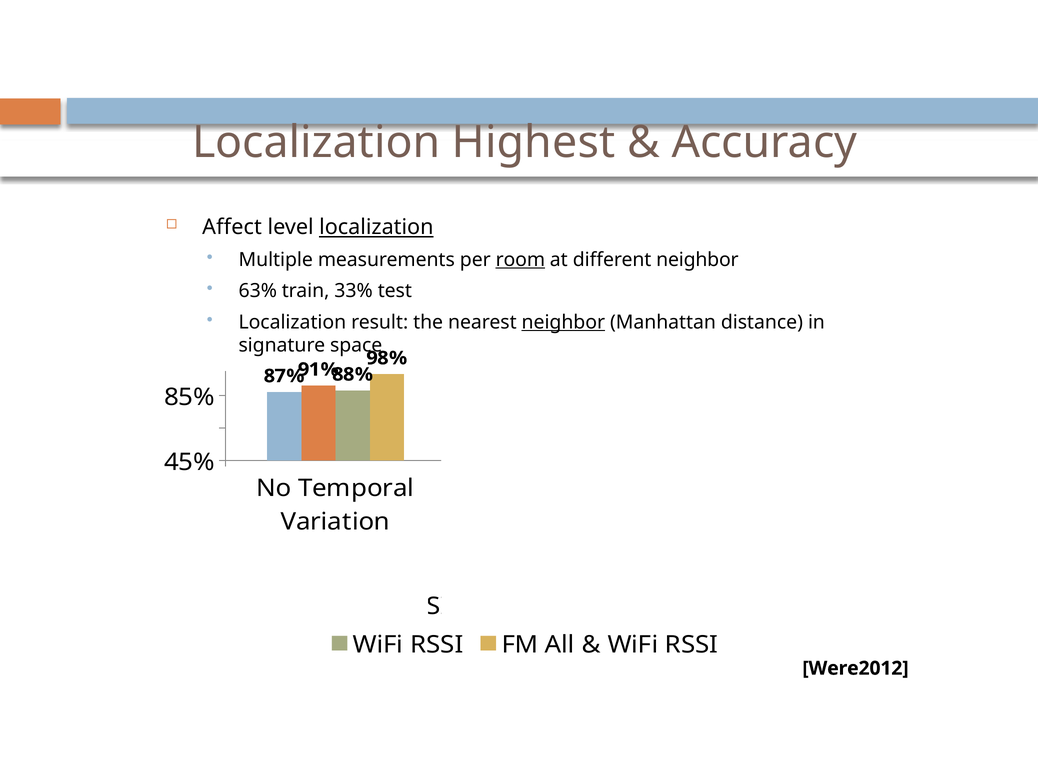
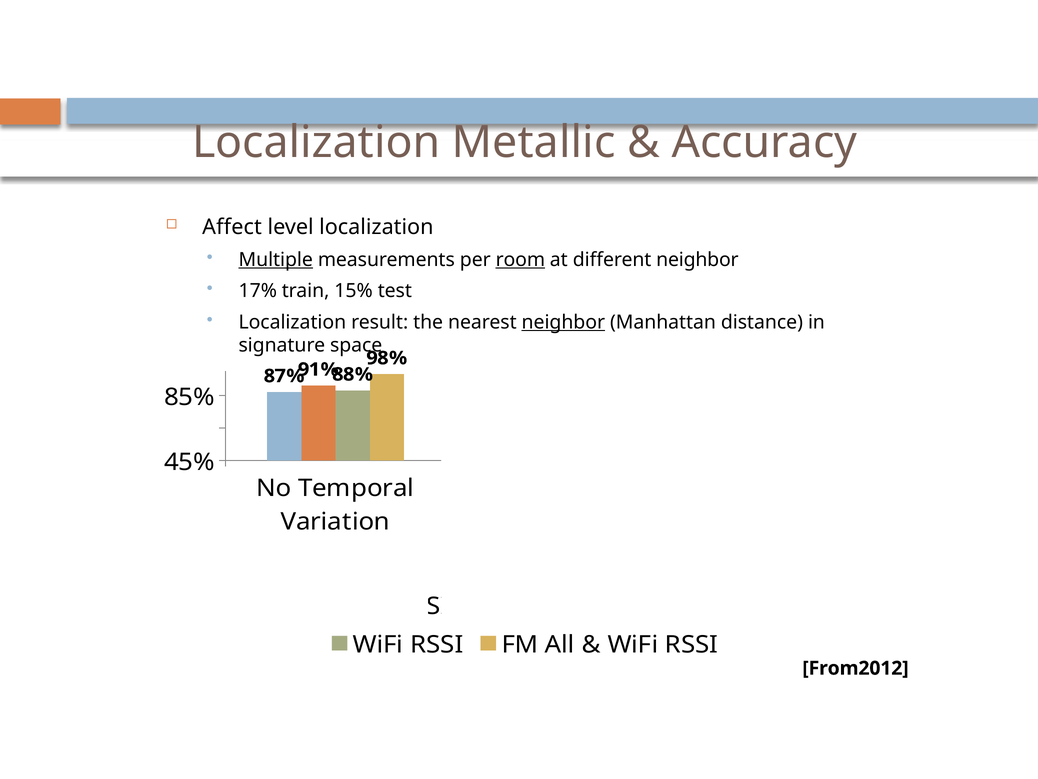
Highest: Highest -> Metallic (534, 143)
localization underline: present -> none (376, 227)
Multiple underline: none -> present (276, 260)
63%: 63% -> 17% (258, 291)
33%: 33% -> 15% (354, 291)
Were2012: Were2012 -> From2012 (855, 668)
